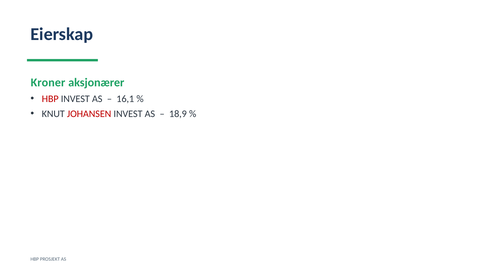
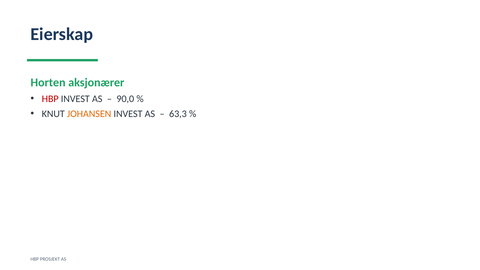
Kroner: Kroner -> Horten (48, 83)
16,1: 16,1 -> 90,0 (125, 99)
JOHANSEN colour: red -> orange (89, 114)
18,9: 18,9 -> 63,3 (178, 114)
